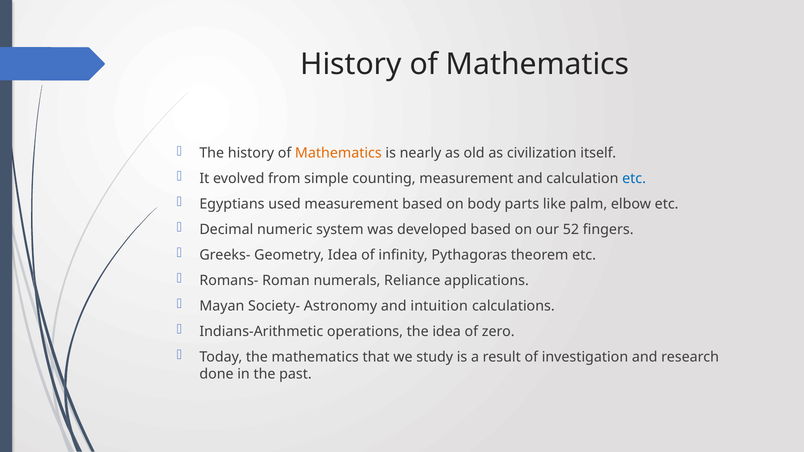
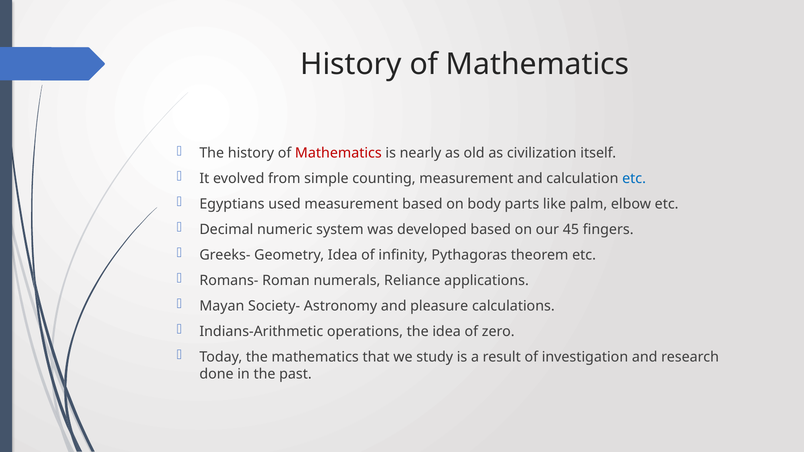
Mathematics colour: orange -> red (338, 153)
52: 52 -> 45 (571, 230)
intuition: intuition -> pleasure (439, 306)
